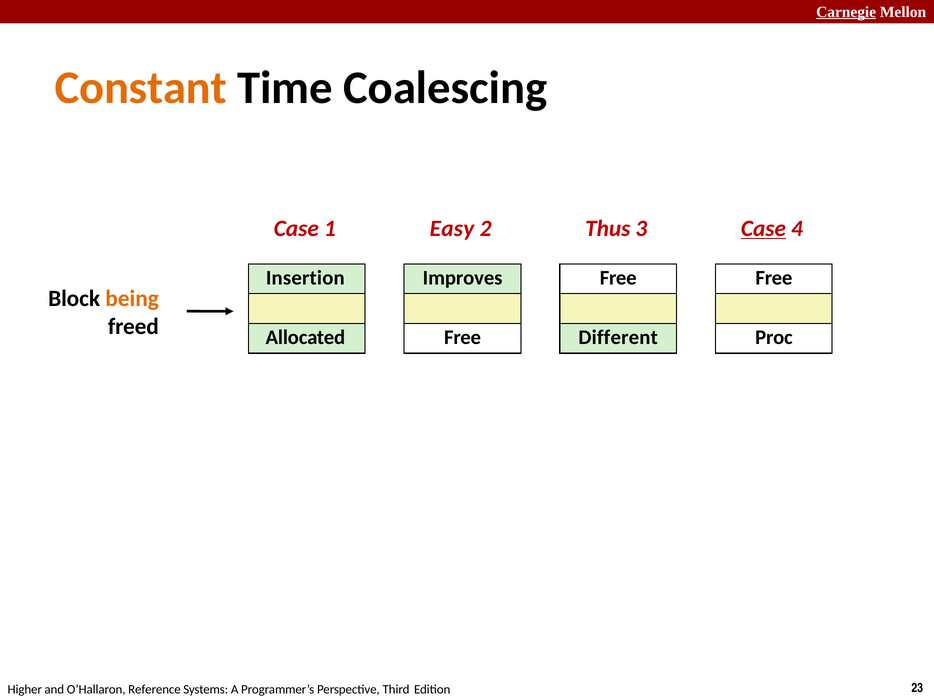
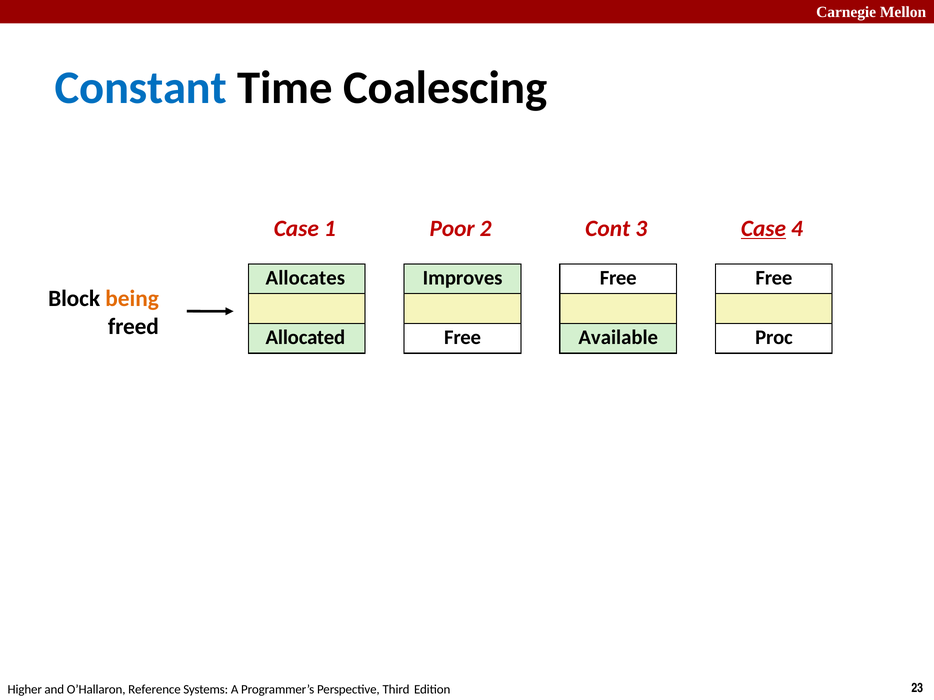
Carnegie underline: present -> none (846, 12)
Constant colour: orange -> blue (141, 88)
Easy: Easy -> Poor (452, 229)
Thus: Thus -> Cont (608, 229)
Insertion: Insertion -> Allocates (305, 278)
Different: Different -> Available (618, 338)
